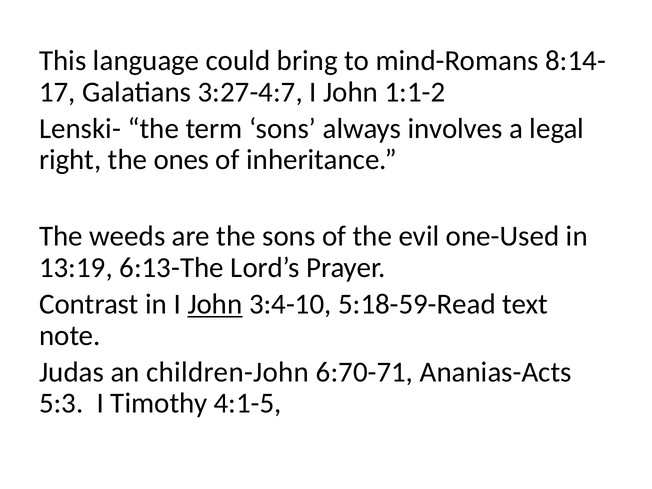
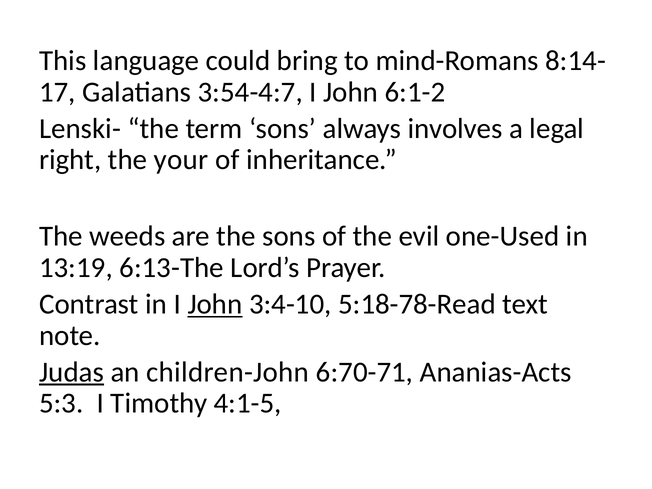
3:27-4:7: 3:27-4:7 -> 3:54-4:7 (250, 92)
1:1-2: 1:1-2 -> 6:1-2 (415, 92)
ones: ones -> your (181, 160)
5:18-59-Read: 5:18-59-Read -> 5:18-78-Read (417, 304)
Judas underline: none -> present (72, 372)
